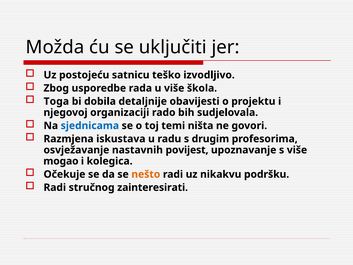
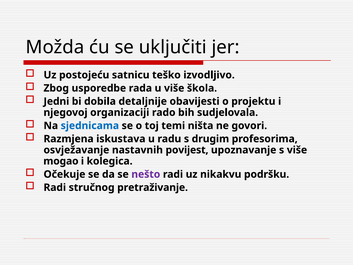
Toga: Toga -> Jedni (56, 101)
nešto colour: orange -> purple (146, 174)
zainteresirati: zainteresirati -> pretraživanje (153, 187)
